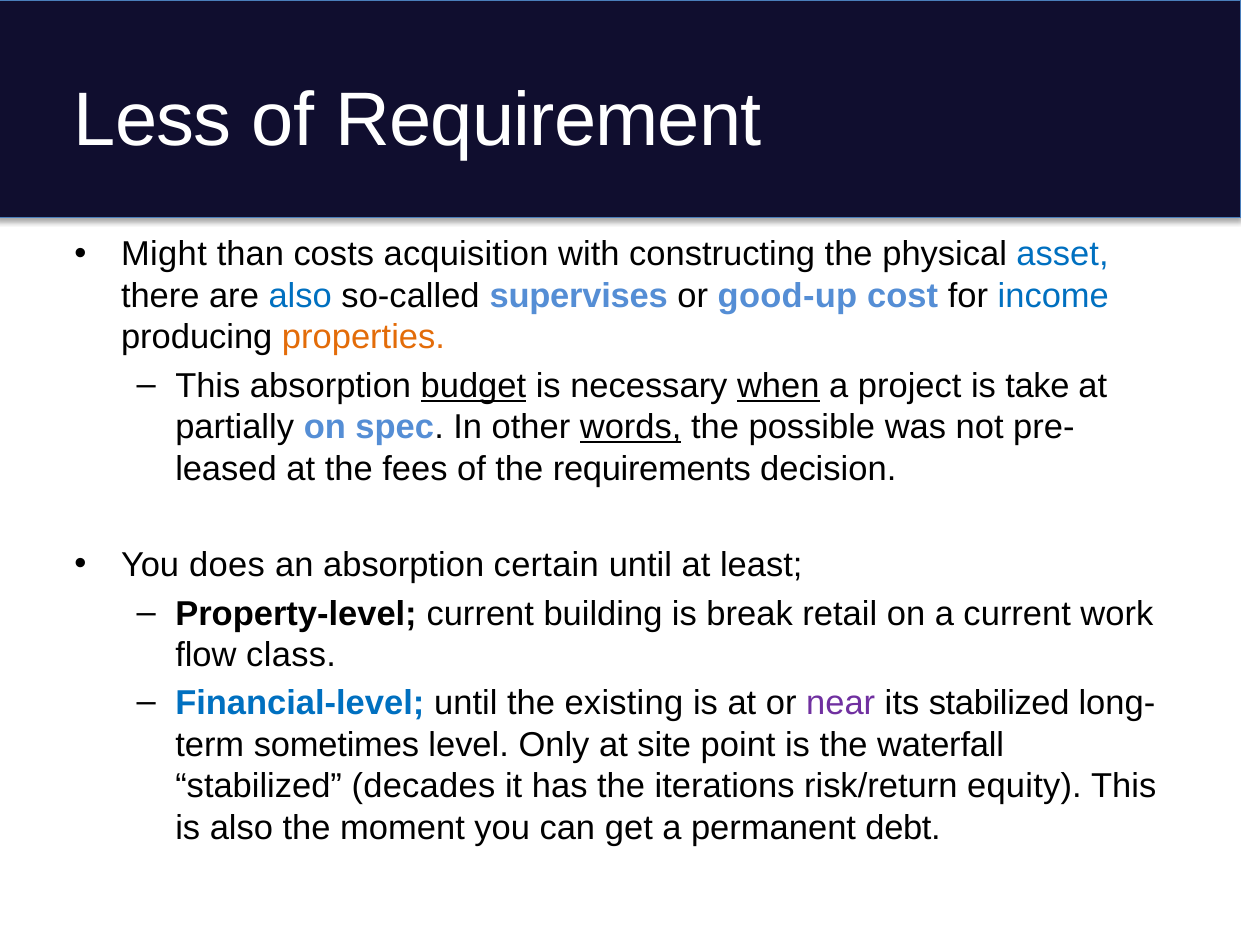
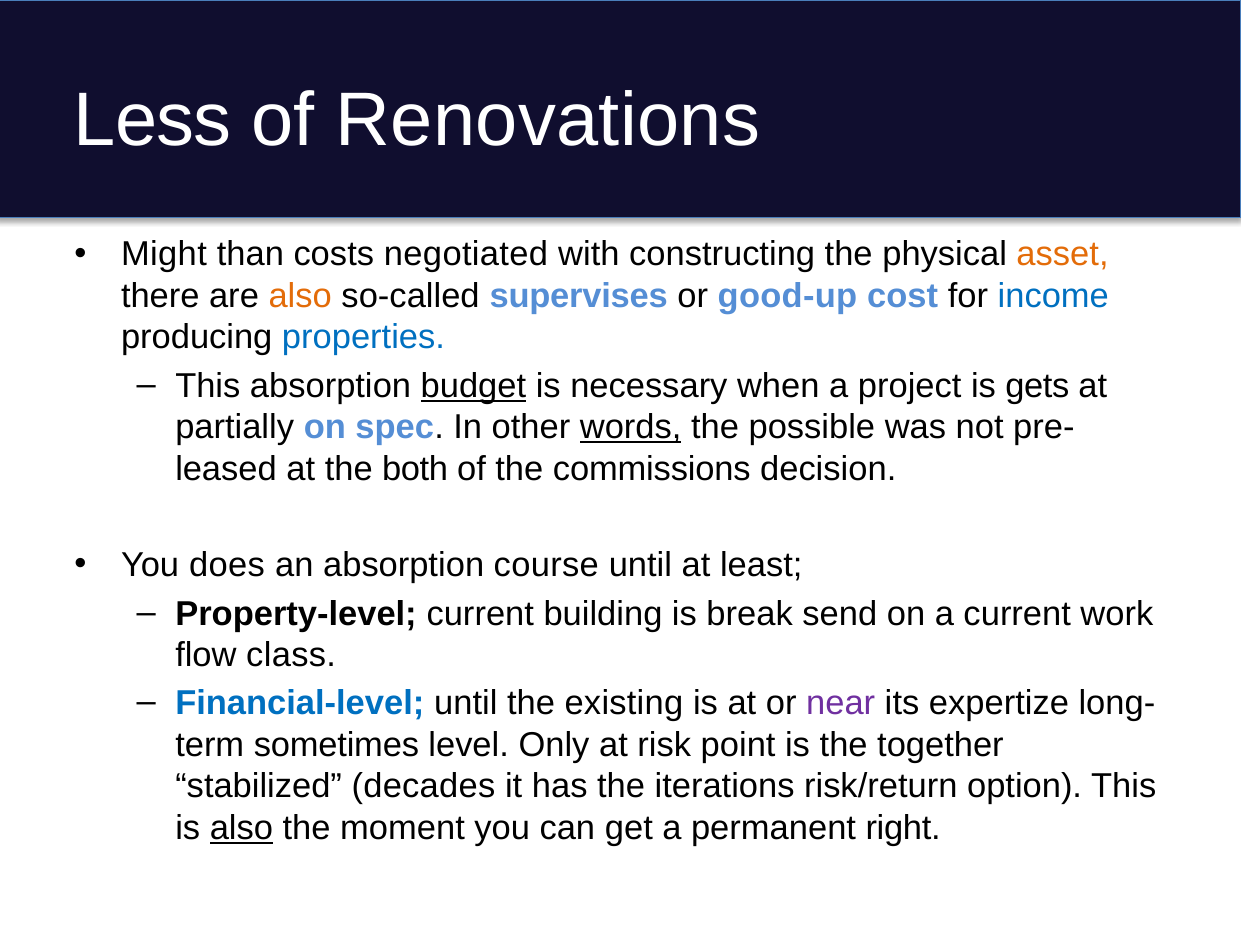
Requirement: Requirement -> Renovations (548, 120)
acquisition: acquisition -> negotiated (466, 255)
asset colour: blue -> orange (1062, 255)
also colour: blue -> orange (300, 296)
properties colour: orange -> blue (363, 337)
when underline: present -> none (778, 386)
take: take -> gets (1037, 386)
fees: fees -> both (415, 469)
requirements: requirements -> commissions (652, 469)
certain: certain -> course (546, 565)
retail: retail -> send (840, 614)
its stabilized: stabilized -> expertize (999, 703)
site: site -> risk (664, 745)
waterfall: waterfall -> together (940, 745)
equity: equity -> option (1025, 786)
also underline: none -> present (241, 828)
debt: debt -> right (903, 828)
